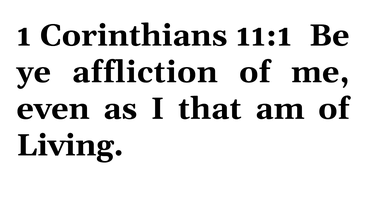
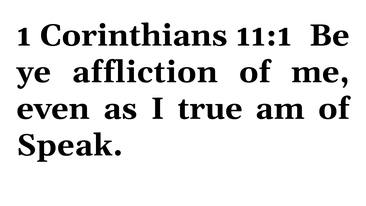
that: that -> true (210, 109)
Living: Living -> Speak (70, 145)
